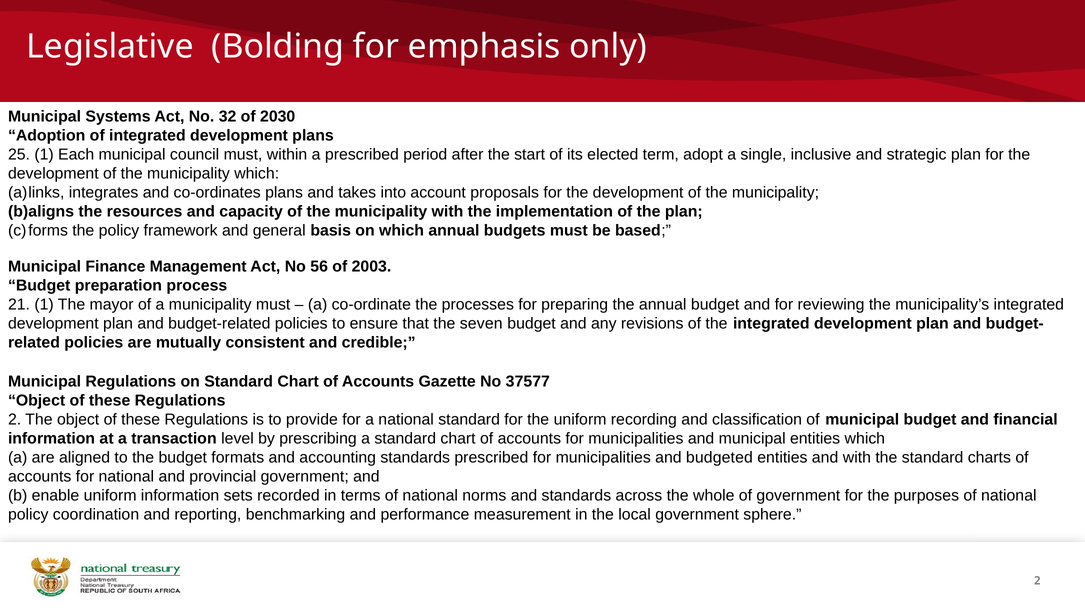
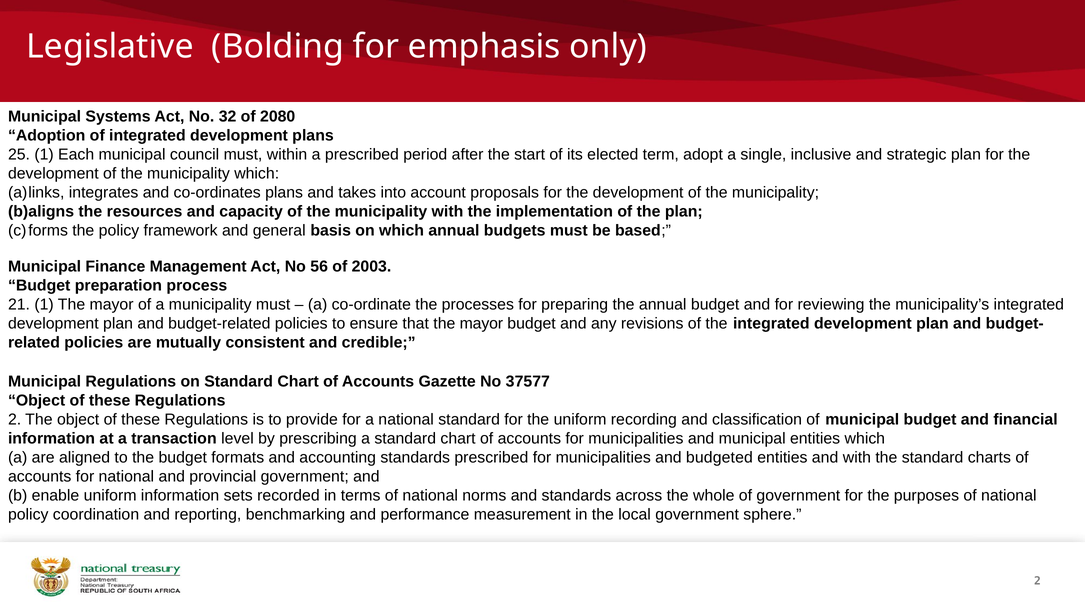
2030: 2030 -> 2080 (278, 117)
that the seven: seven -> mayor (481, 324)
